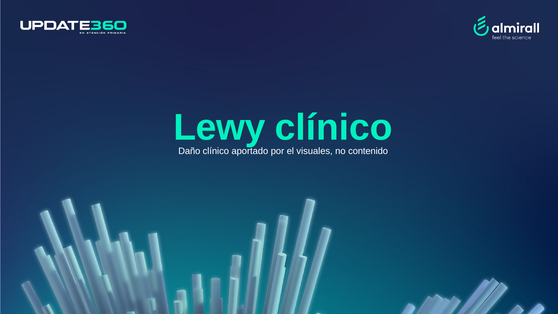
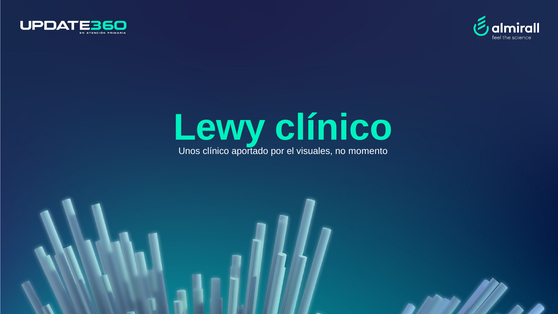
Daño: Daño -> Unos (189, 151)
contenido: contenido -> momento (368, 151)
